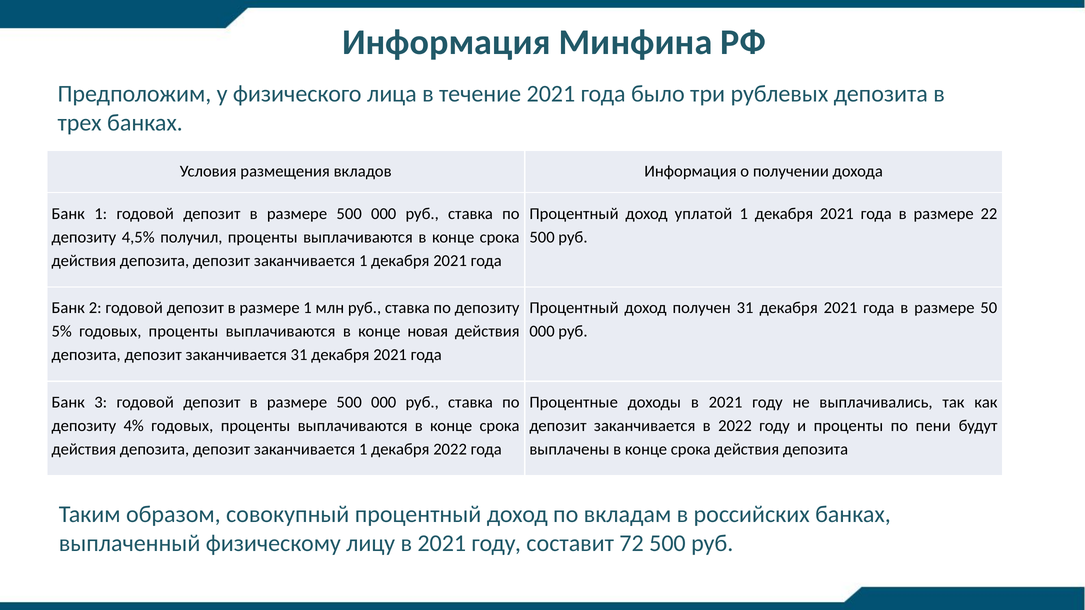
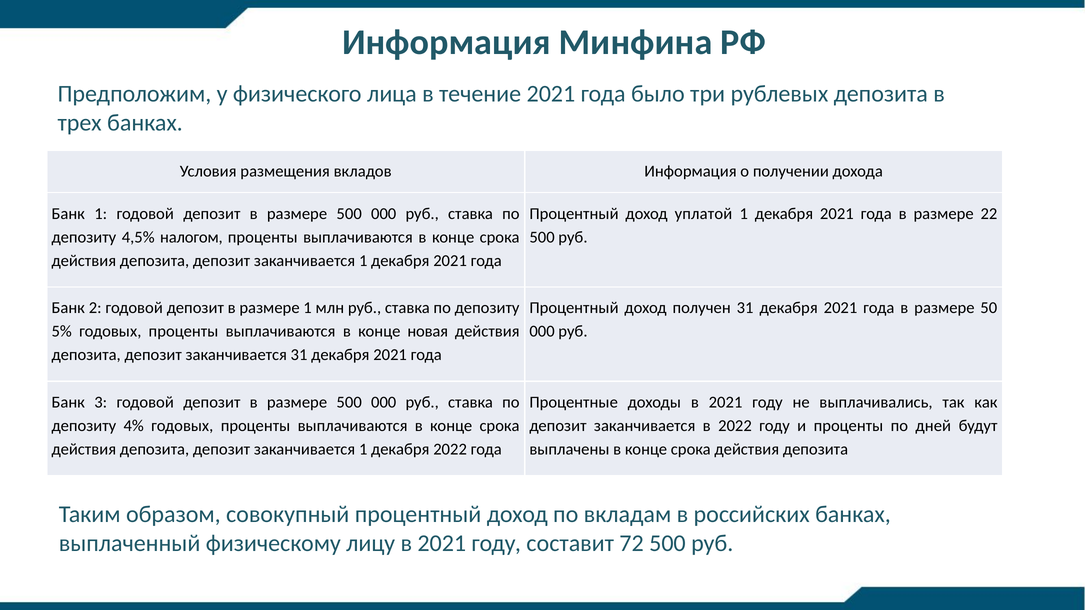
получил: получил -> налогом (191, 237)
пени: пени -> дней (933, 426)
